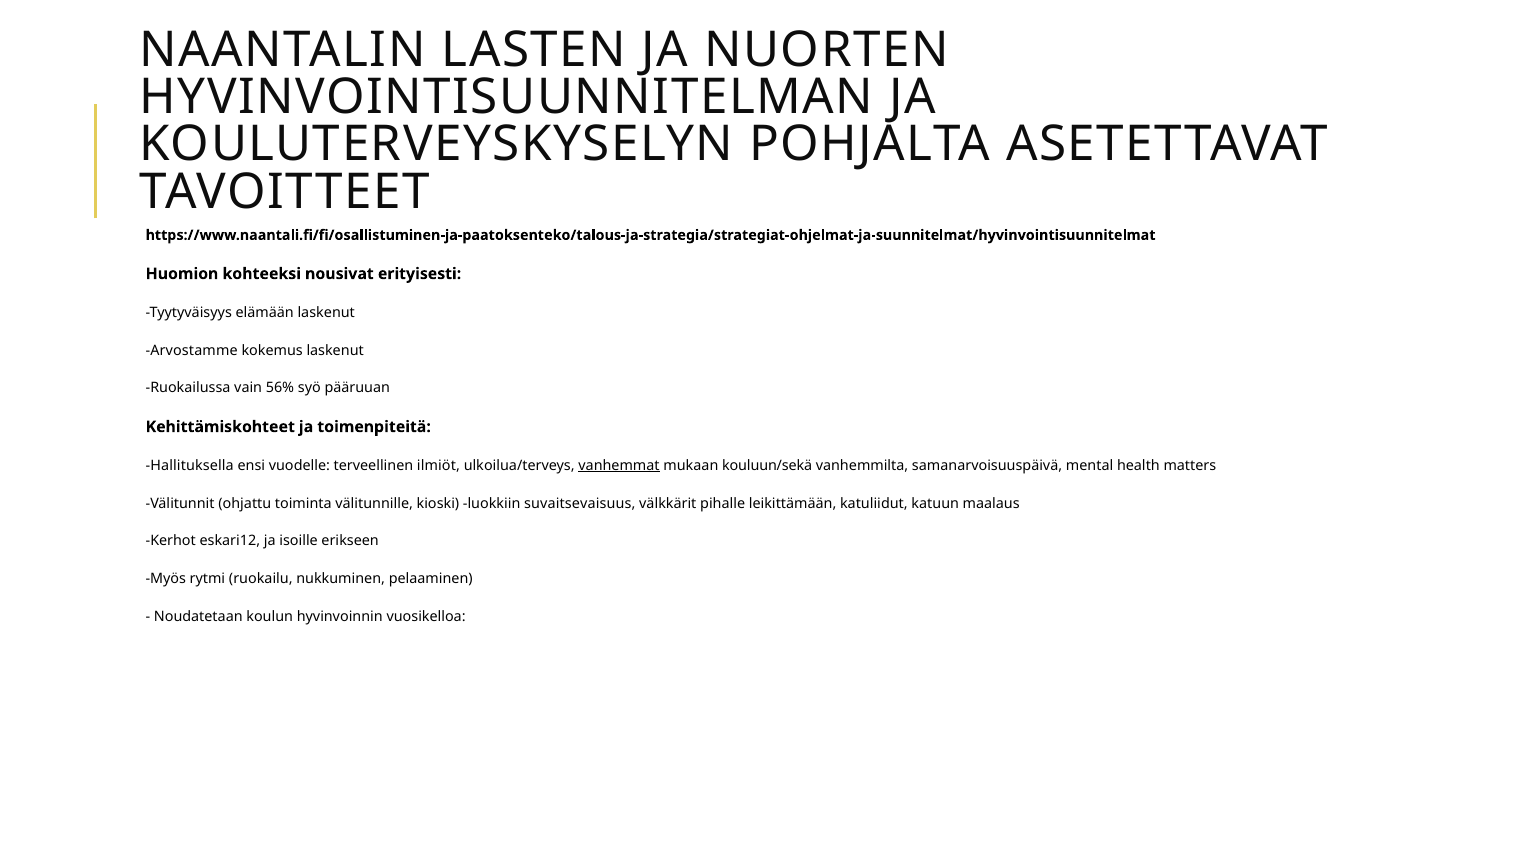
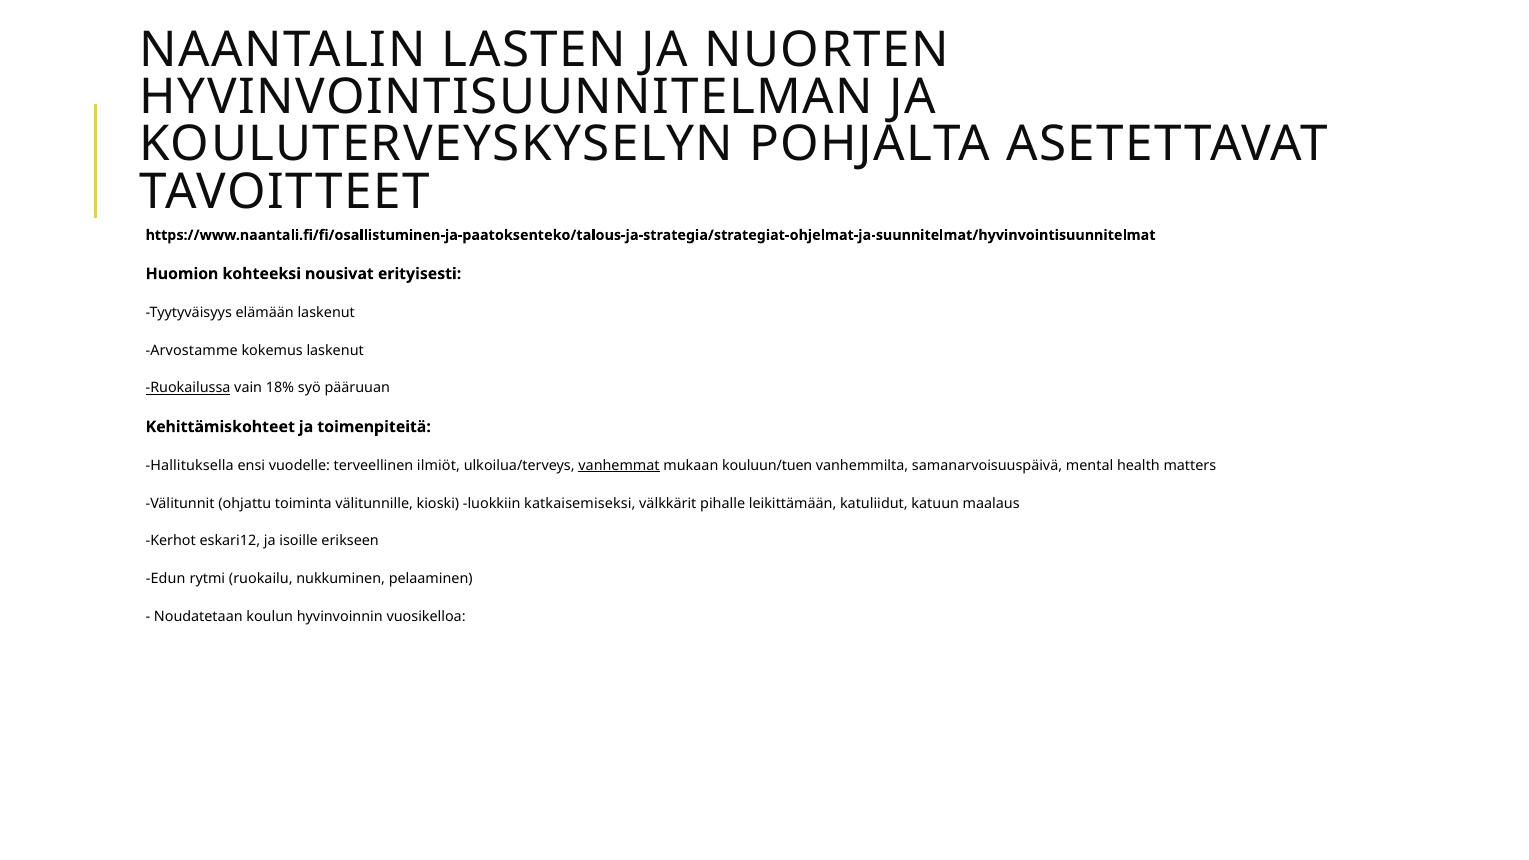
Ruokailussa underline: none -> present (188, 388)
56%: 56% -> 18% (280, 388)
kouluun/sekä: kouluun/sekä -> kouluun/tuen (767, 466)
suvaitsevaisuus: suvaitsevaisuus -> katkaisemiseksi (580, 503)
Myös: Myös -> Edun (166, 579)
